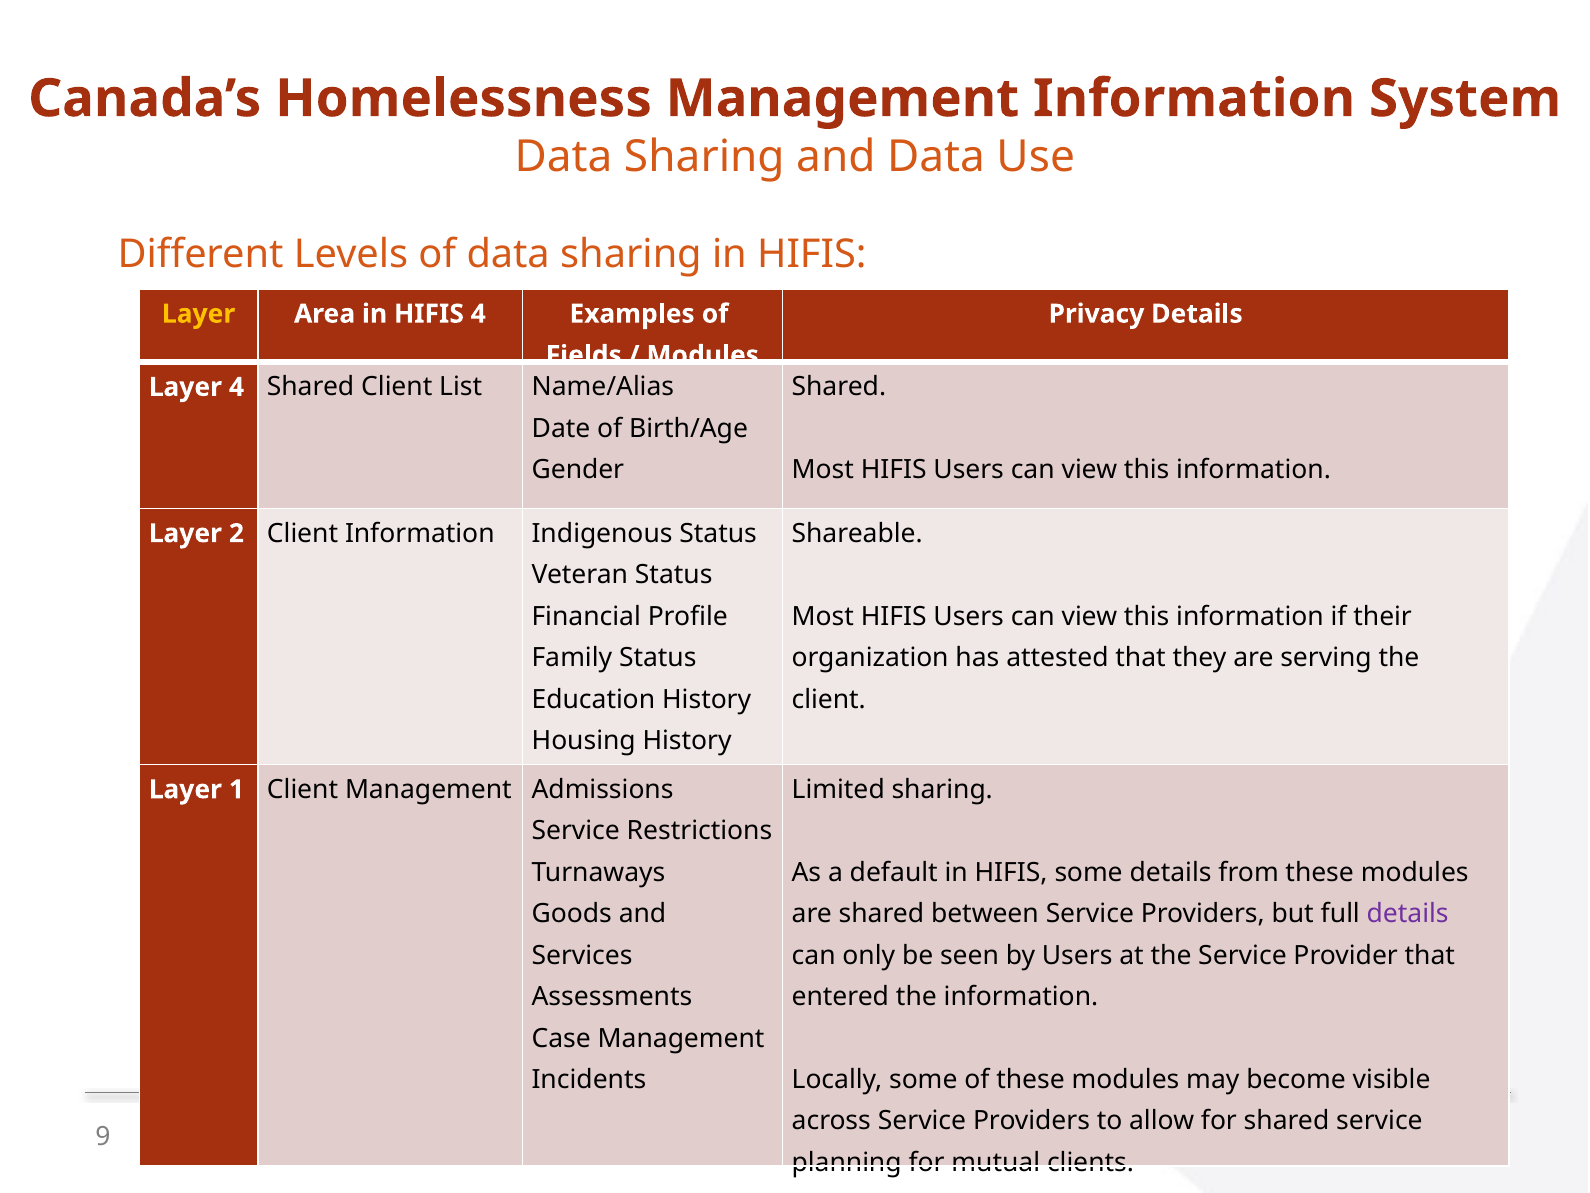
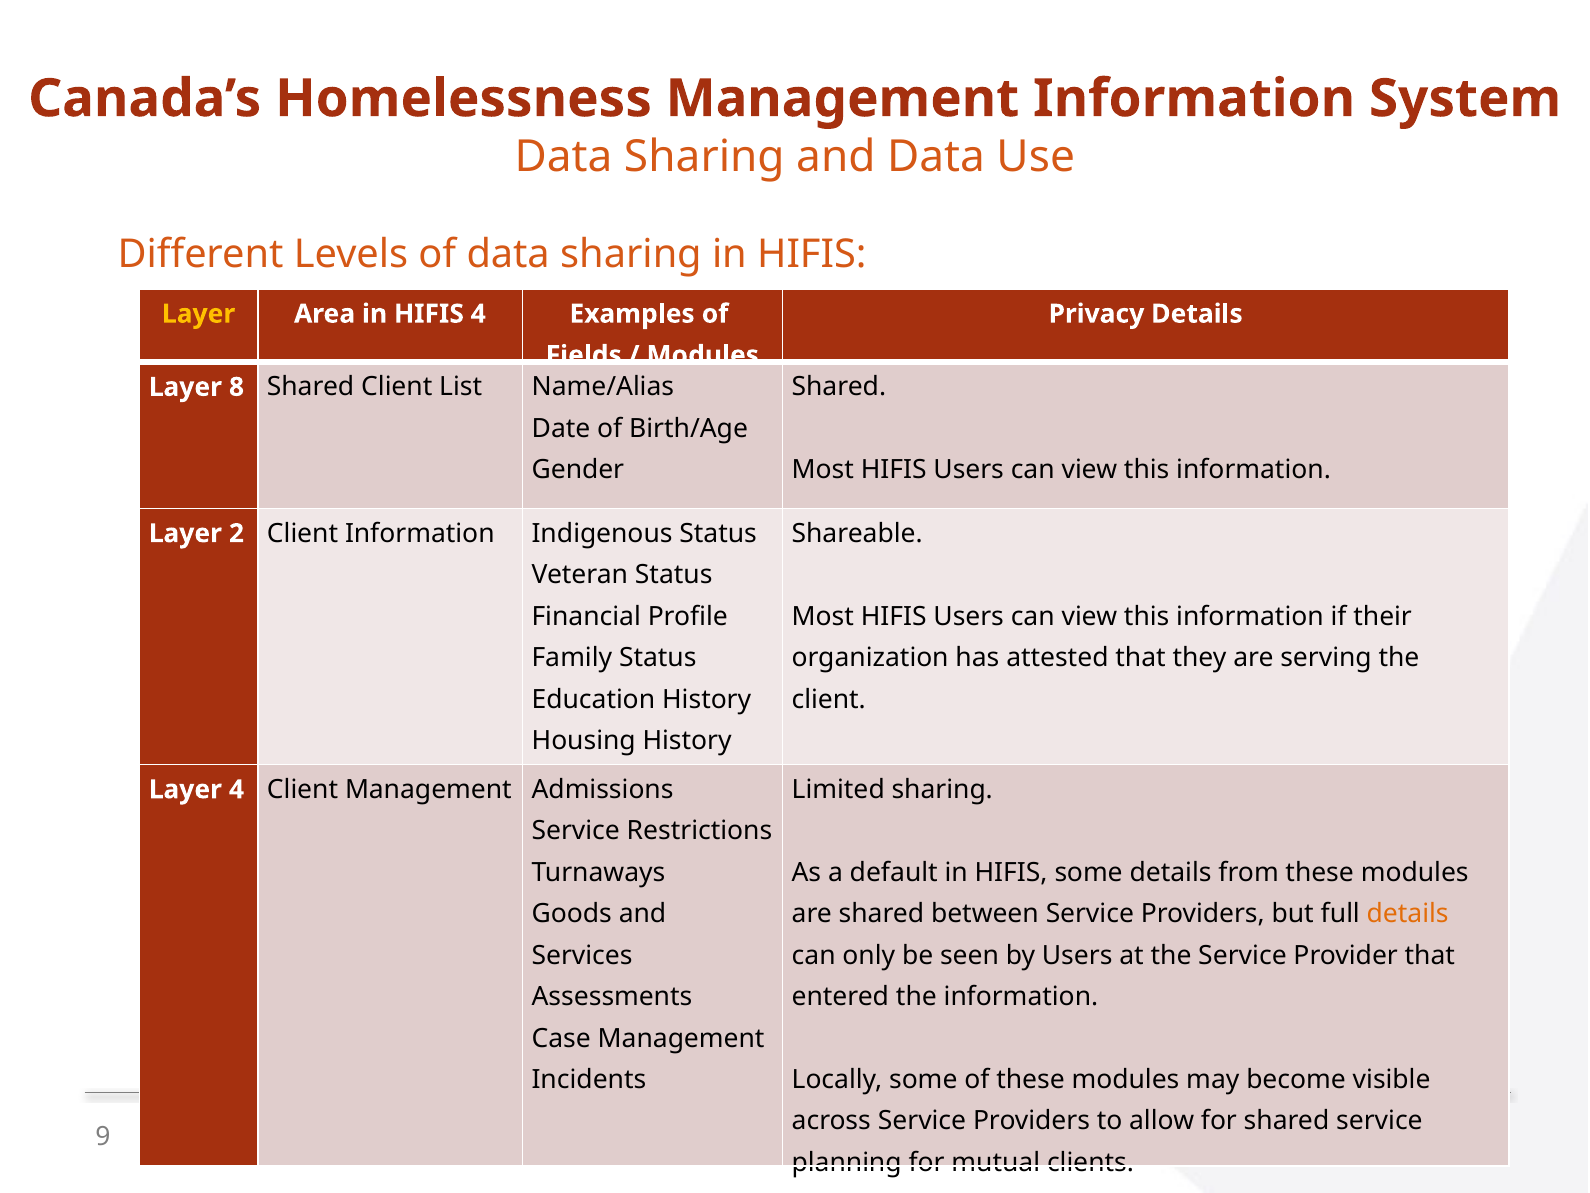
Layer 4: 4 -> 8 (237, 387)
Layer 1: 1 -> 4 (237, 789)
details colour: purple -> orange (1408, 914)
